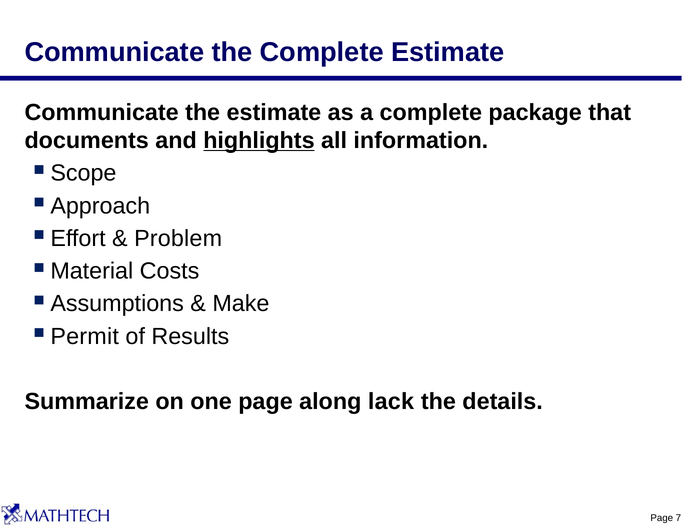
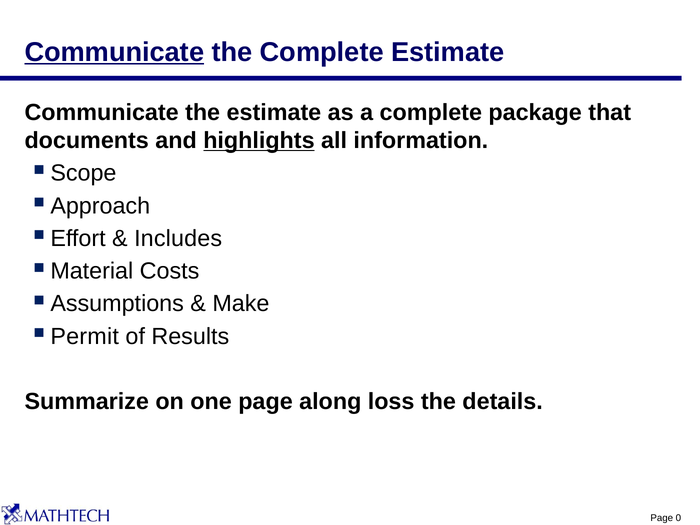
Communicate underline: none -> present (114, 52)
Problem: Problem -> Includes (178, 238)
lack: lack -> loss (391, 402)
7: 7 -> 0 (678, 518)
